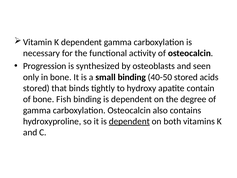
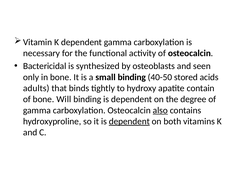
Progression: Progression -> Bactericidal (45, 66)
stored: stored -> adults (36, 88)
Fish: Fish -> Will (64, 99)
also underline: none -> present (160, 110)
